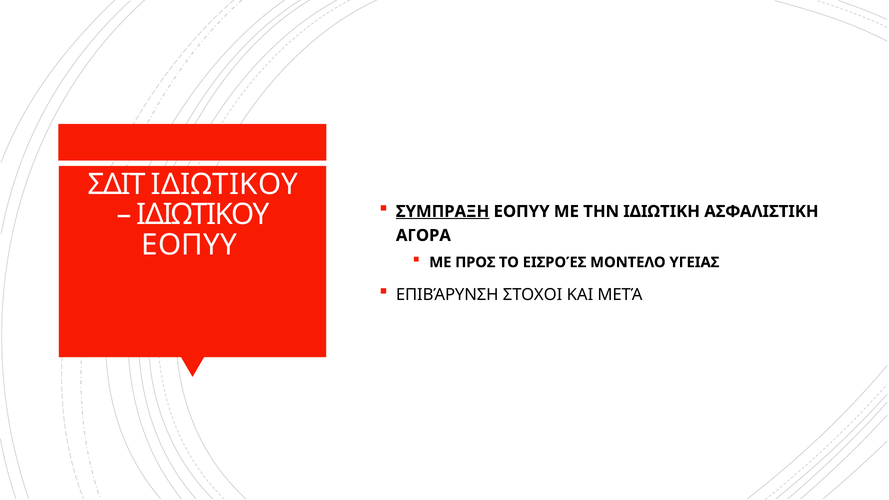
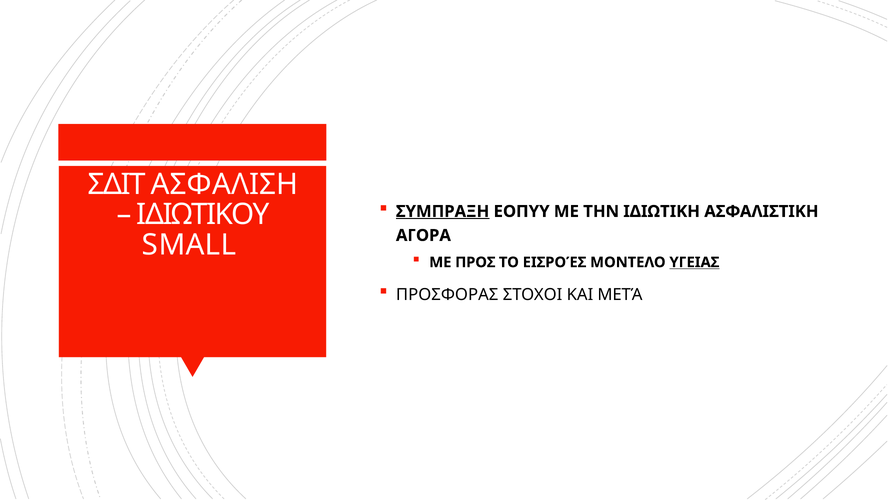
ΣΔΙΤ ΙΔΙΩΤΙΚΟΥ: ΙΔΙΩΤΙΚΟΥ -> ΑΣΦΑΛΙΣΗ (225, 184)
ΕΟΠΥΥ: ΕΟΠΥΥ -> SMALL (189, 245)
ΥΓΕΙΑΣ underline: none -> present (694, 262)
ΕΠΙΒΆΡΥΝΣΗ: ΕΠΙΒΆΡΥΝΣΗ -> ΠΡΟΣΦΟΡΑΣ (447, 295)
